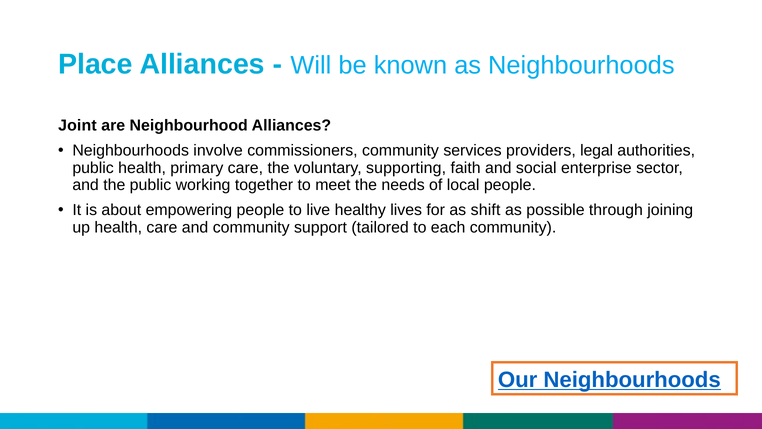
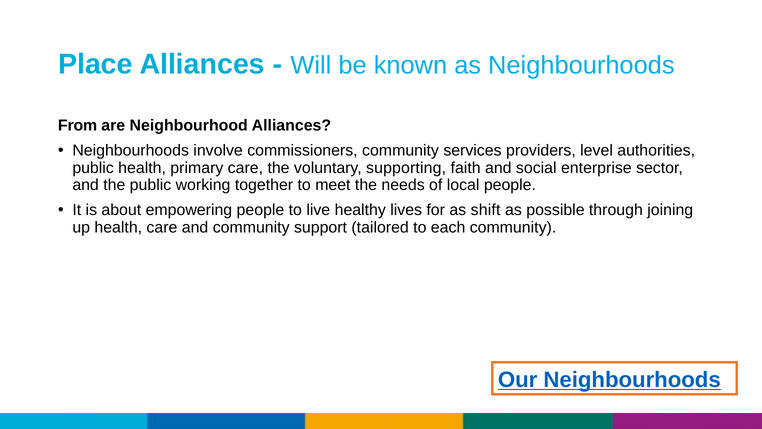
Joint: Joint -> From (78, 125)
legal: legal -> level (597, 151)
